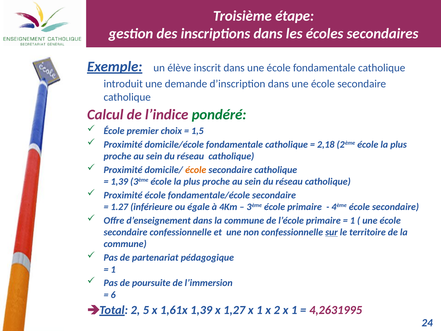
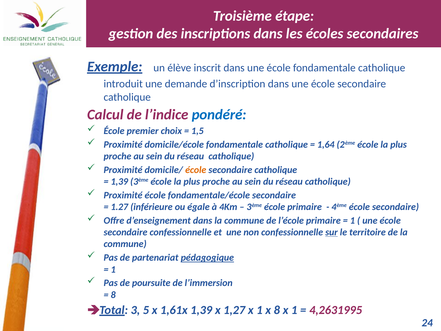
pondéré colour: green -> blue (219, 115)
2,18: 2,18 -> 1,64 (326, 144)
pédagogique underline: none -> present (207, 257)
6: 6 -> 8 (113, 295)
Total 2: 2 -> 3 (135, 310)
x 2: 2 -> 8 (277, 310)
